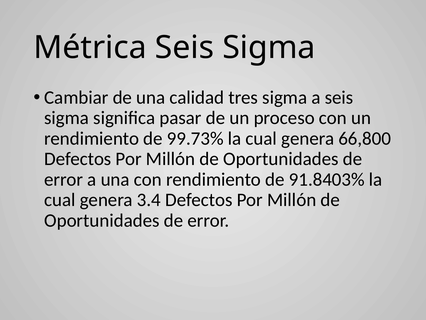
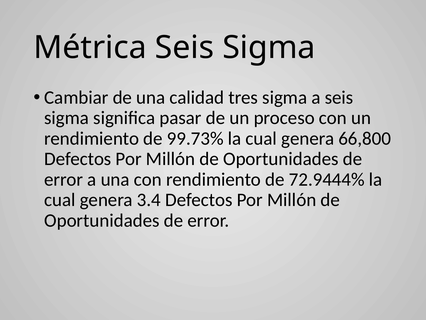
91.8403%: 91.8403% -> 72.9444% (327, 179)
